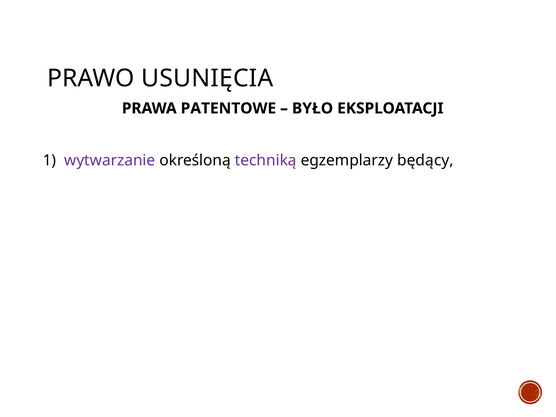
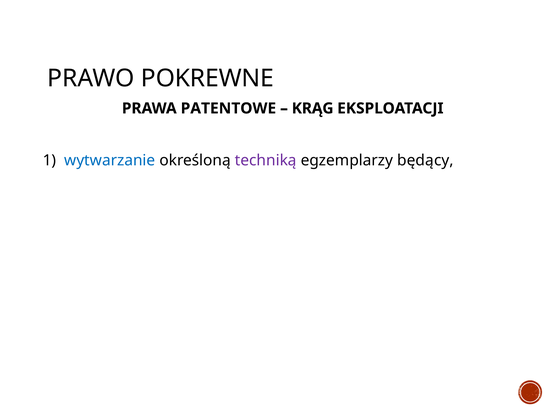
USUNIĘCIA: USUNIĘCIA -> POKREWNE (207, 78)
BYŁO: BYŁO -> KRĄG (313, 108)
wytwarzanie colour: purple -> blue (110, 160)
